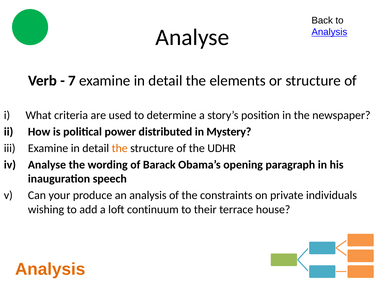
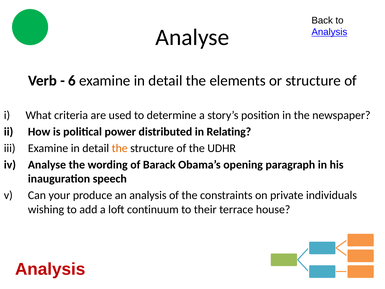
7: 7 -> 6 (72, 81)
Mystery: Mystery -> Relating (229, 132)
Analysis colour: orange -> red (50, 269)
